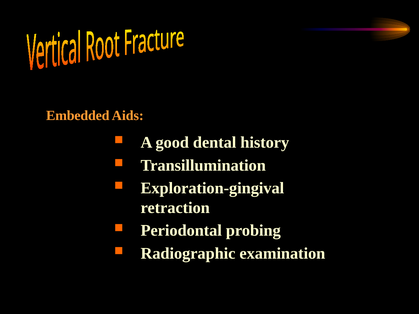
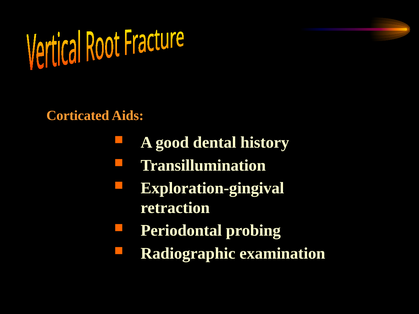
Embedded: Embedded -> Corticated (78, 115)
